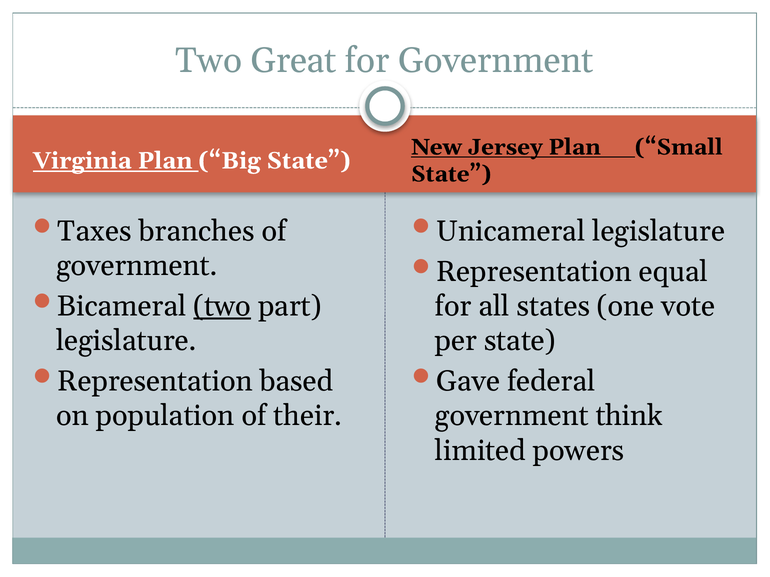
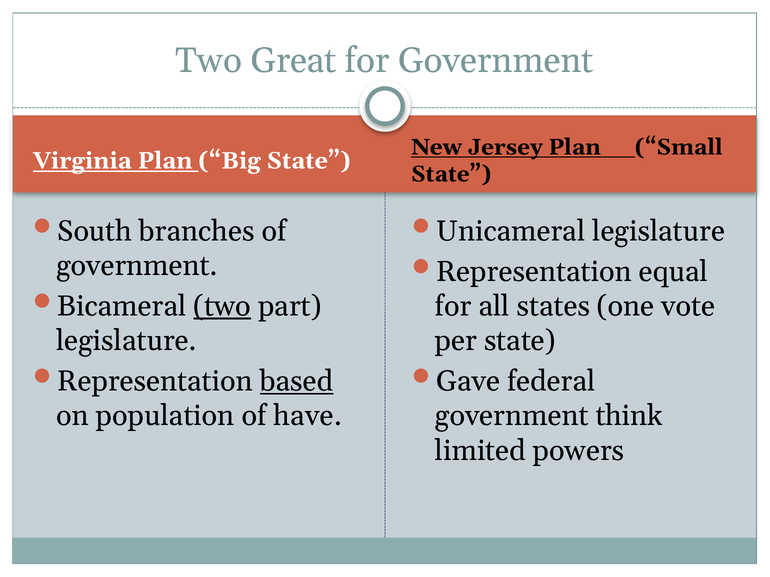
Taxes: Taxes -> South (95, 231)
based underline: none -> present (297, 382)
their: their -> have (308, 416)
